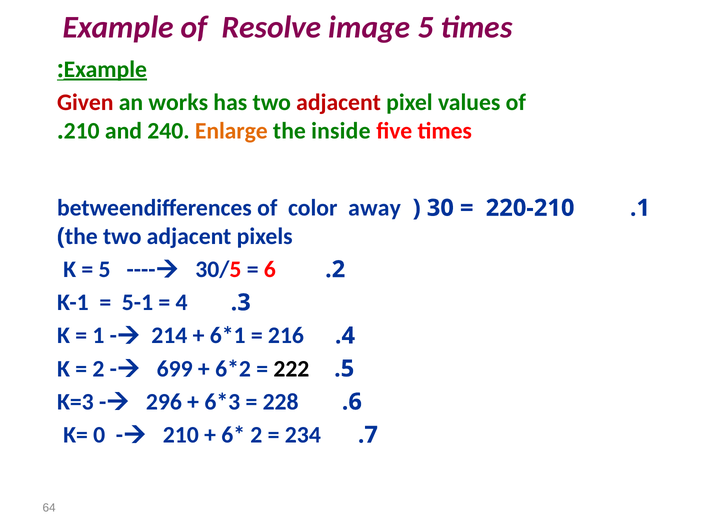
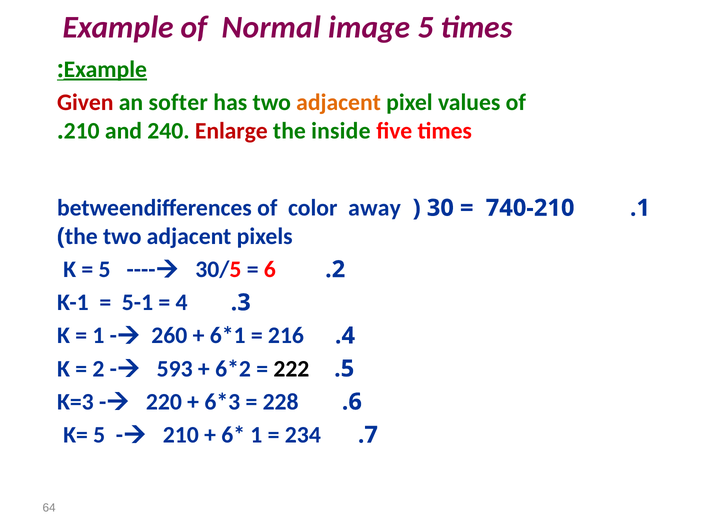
Resolve: Resolve -> Normal (271, 27)
works: works -> softer (178, 102)
adjacent colour: red -> orange (339, 102)
Enlarge colour: orange -> red (231, 131)
220-210: 220-210 -> 740-210 (530, 208)
214: 214 -> 260 (169, 336)
699: 699 -> 593 (175, 369)
296: 296 -> 220 (164, 402)
K= 0: 0 -> 5 (99, 435)
2: 2 -> 1 (256, 435)
